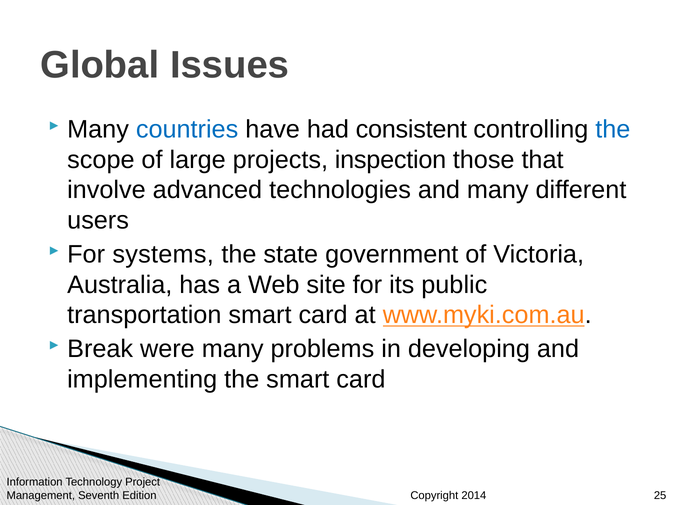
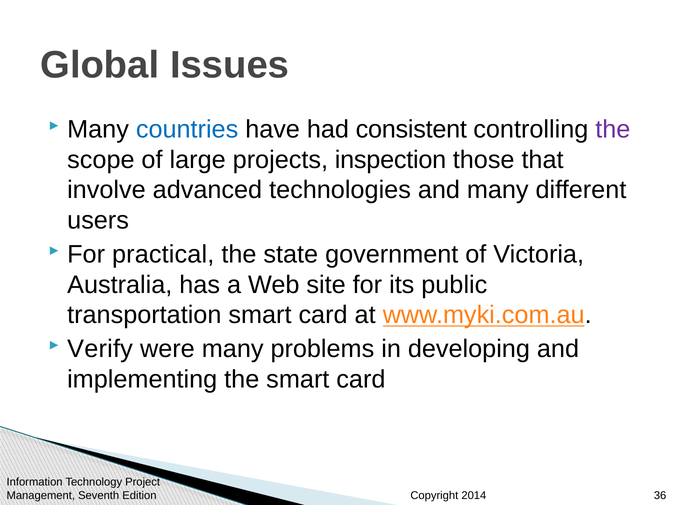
the colour: blue -> purple (613, 129)
systems: systems -> practical (163, 254)
Break: Break -> Verify (100, 349)
25: 25 -> 36 (660, 495)
